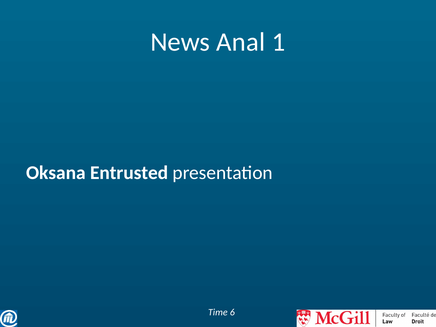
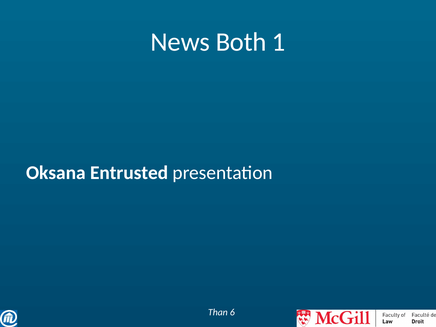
Anal: Anal -> Both (241, 42)
Time: Time -> Than (218, 312)
